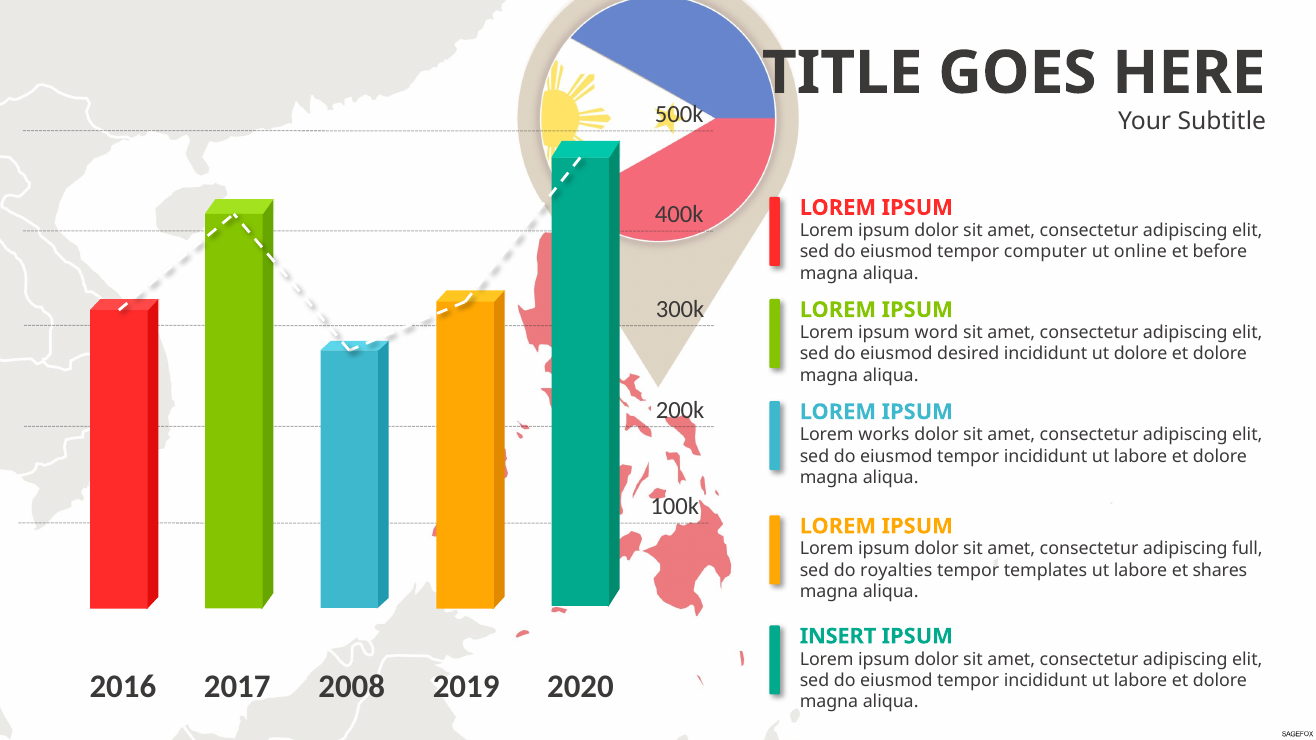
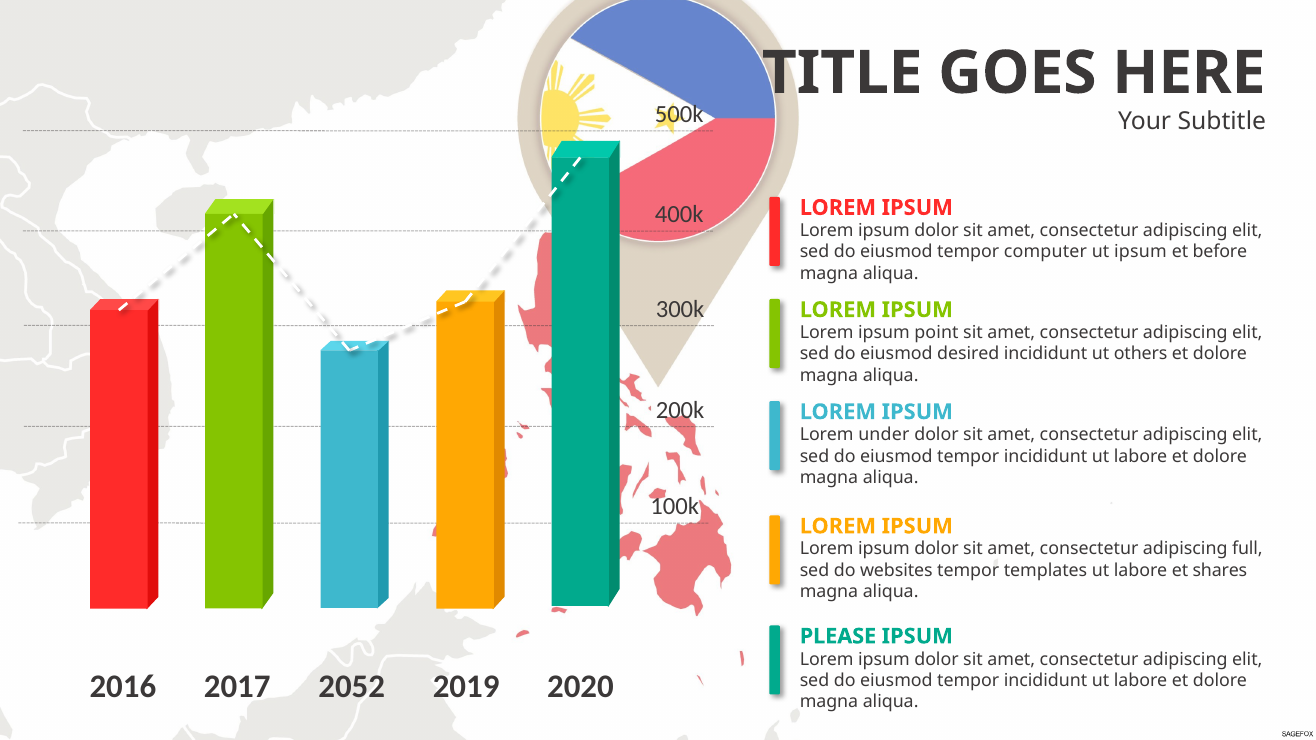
ut online: online -> ipsum (1140, 252)
word: word -> point (936, 333)
ut dolore: dolore -> others (1141, 354)
works: works -> under (884, 435)
royalties: royalties -> websites (896, 571)
INSERT: INSERT -> PLEASE (838, 636)
2008: 2008 -> 2052 (352, 687)
